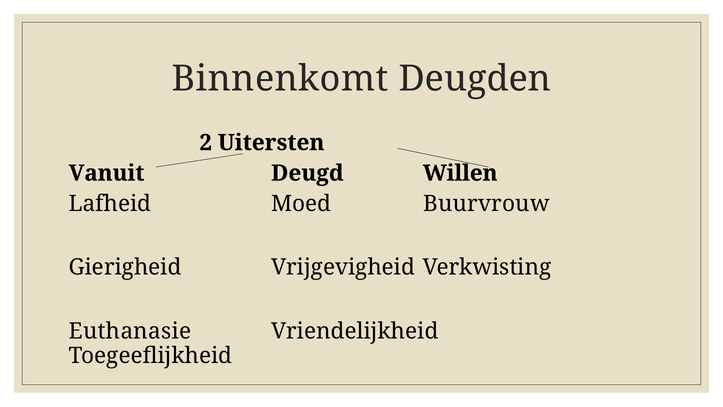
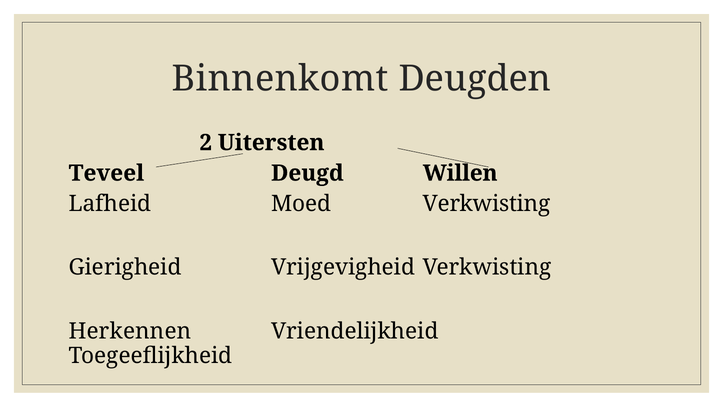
Vanuit: Vanuit -> Teveel (106, 173)
Moed Buurvrouw: Buurvrouw -> Verkwisting (487, 204)
Euthanasie: Euthanasie -> Herkennen (130, 331)
